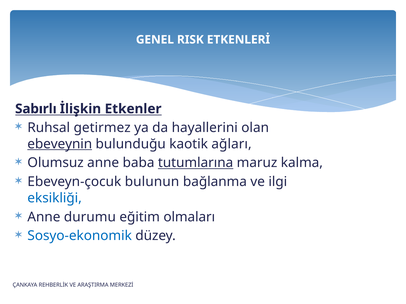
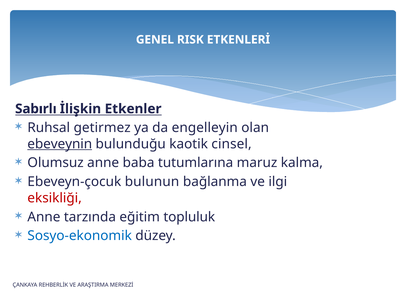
hayallerini: hayallerini -> engelleyin (205, 128)
ağları: ağları -> cinsel (232, 144)
tutumlarına underline: present -> none (196, 163)
eksikliği colour: blue -> red (55, 198)
durumu: durumu -> tarzında (90, 217)
olmaları: olmaları -> topluluk (189, 217)
